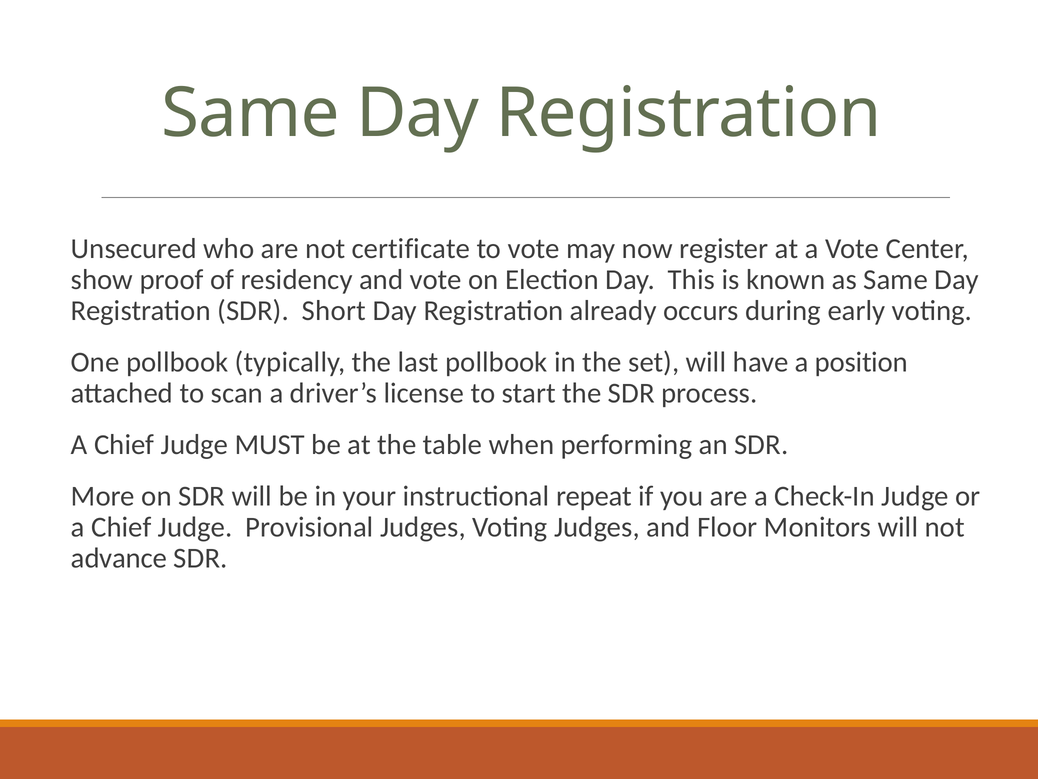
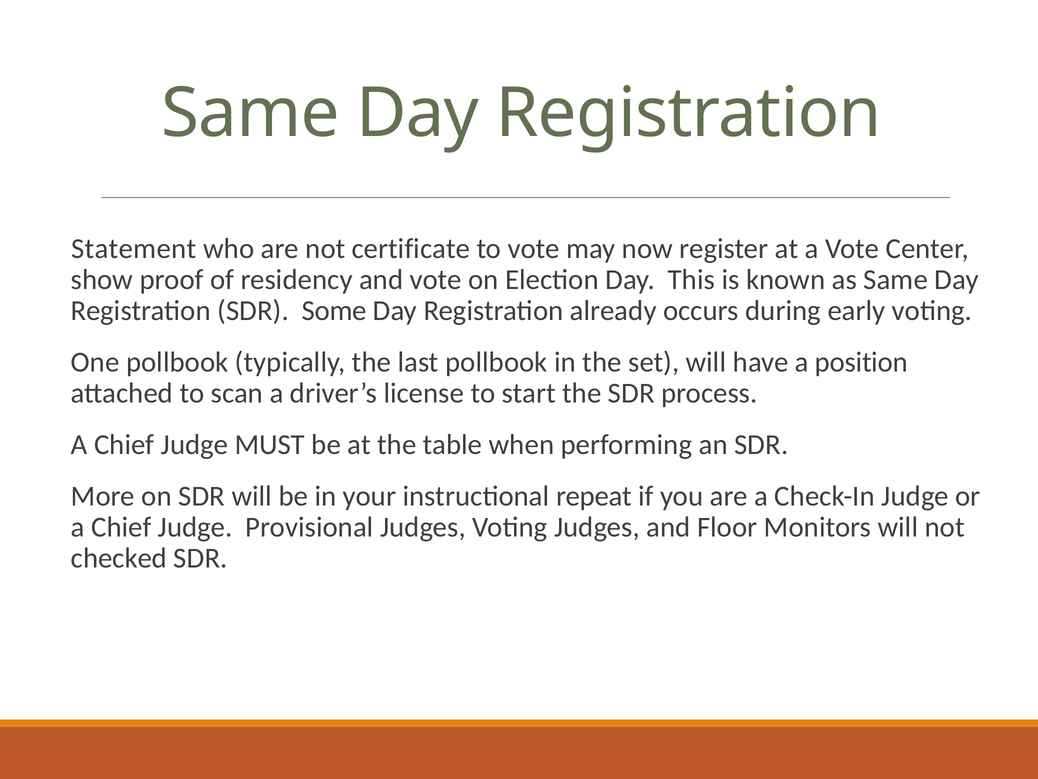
Unsecured: Unsecured -> Statement (134, 248)
Short: Short -> Some (334, 311)
advance: advance -> checked (119, 558)
